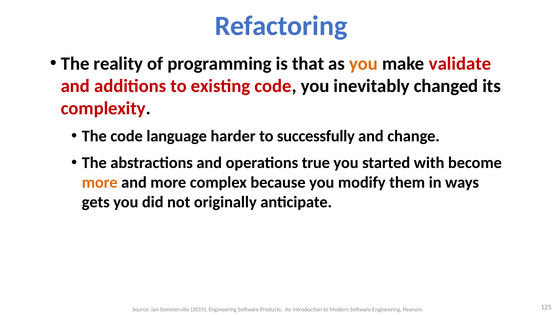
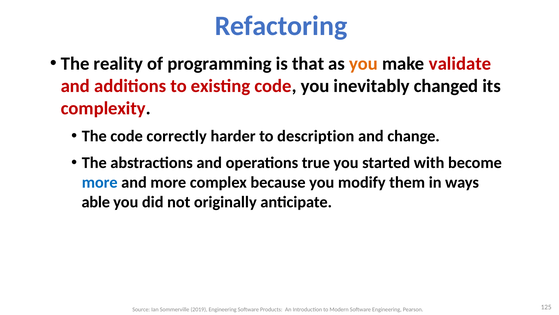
language: language -> correctly (177, 136)
successfully: successfully -> description (316, 136)
more colour: orange -> blue (100, 182)
gets: gets -> able (96, 202)
